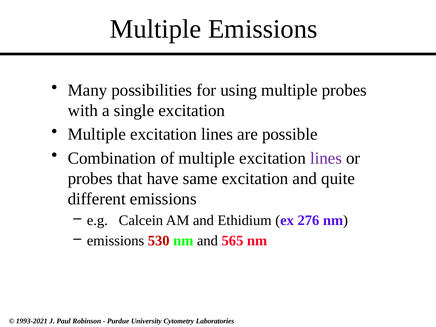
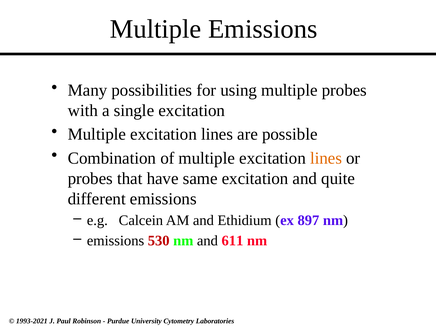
lines colour: purple -> orange (326, 158)
276: 276 -> 897 (308, 220)
565: 565 -> 611 (232, 241)
